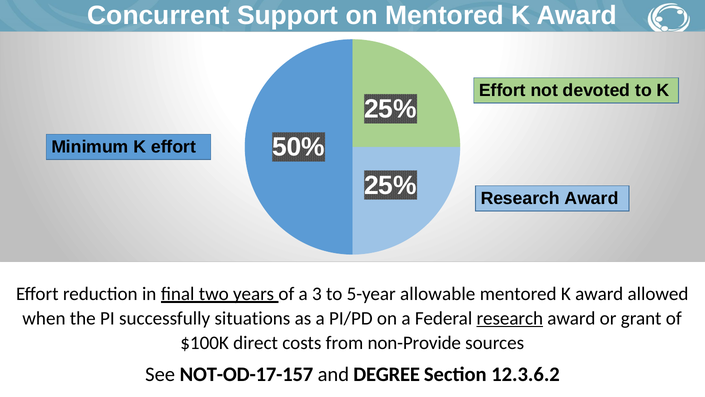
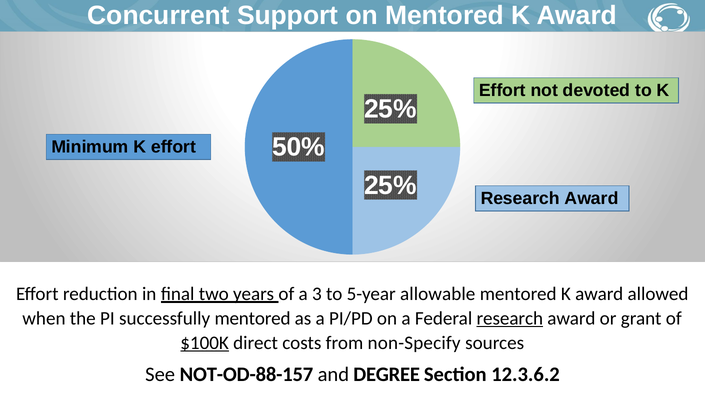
successfully situations: situations -> mentored (253, 318)
$100K underline: none -> present (205, 342)
non-Provide: non-Provide -> non-Specify (414, 342)
NOT-OD-17-157: NOT-OD-17-157 -> NOT-OD-88-157 (246, 374)
